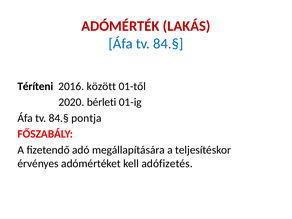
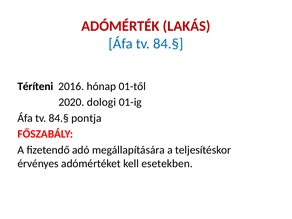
között: között -> hónap (101, 86)
bérleti: bérleti -> dologi (102, 102)
adófizetés: adófizetés -> esetekben (167, 163)
